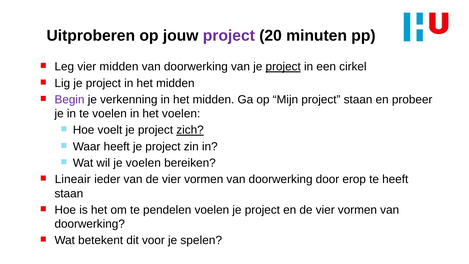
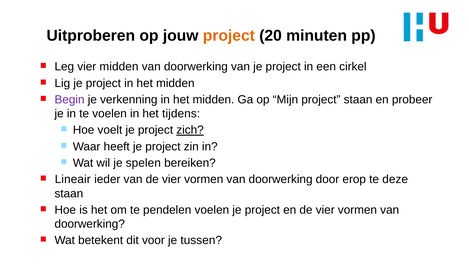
project colour: purple -> orange (229, 36)
project underline: present -> none (283, 67)
het voelen: voelen -> tijdens (181, 114)
je voelen: voelen -> spelen (143, 163)
te heeft: heeft -> deze (395, 179)
spelen: spelen -> tussen (201, 240)
